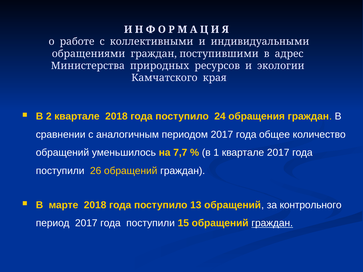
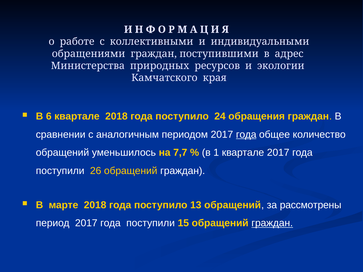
2: 2 -> 6 (49, 116)
года underline: none -> present (246, 135)
контрольного: контрольного -> рассмотрены (311, 205)
